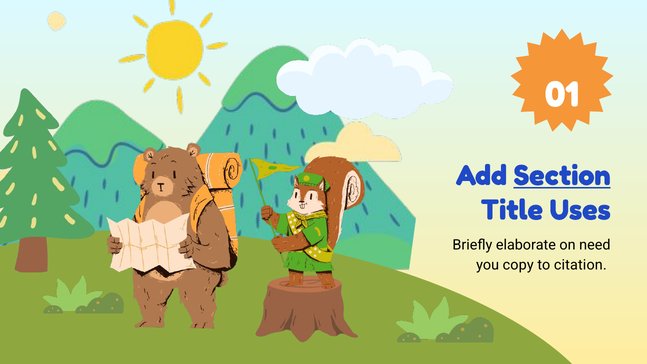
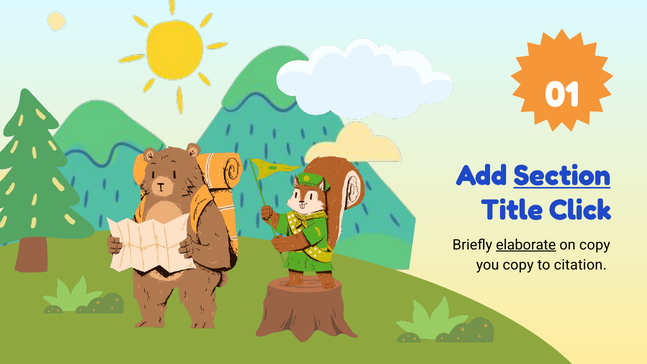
Uses: Uses -> Click (580, 210)
elaborate underline: none -> present (526, 245)
on need: need -> copy (595, 245)
